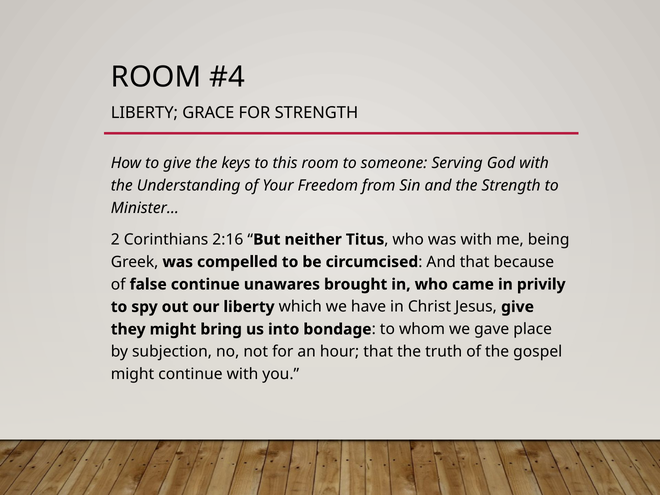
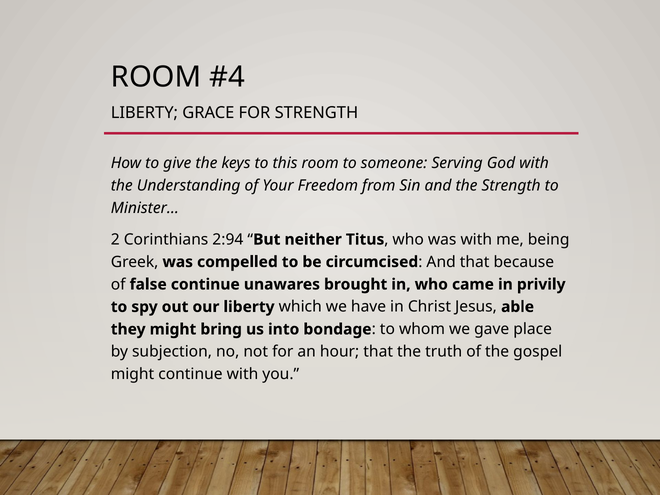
2:16: 2:16 -> 2:94 (228, 239)
Jesus give: give -> able (518, 307)
